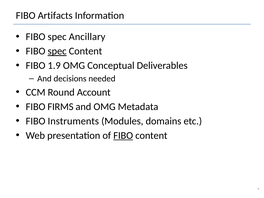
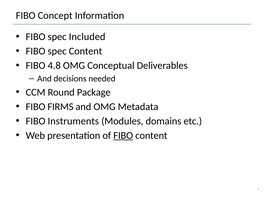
Artifacts: Artifacts -> Concept (55, 15)
Ancillary: Ancillary -> Included (87, 37)
spec underline: present -> none (57, 51)
1.9: 1.9 -> 4.8 (54, 66)
Account: Account -> Package (94, 92)
